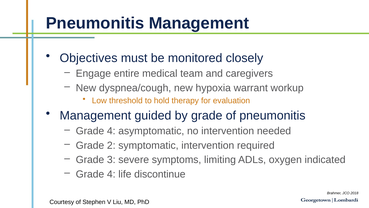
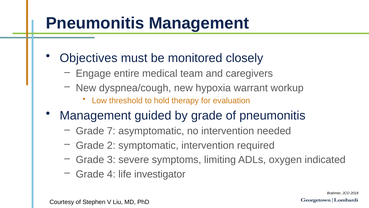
4: 4 -> 7 (111, 131)
discontinue: discontinue -> investigator (160, 174)
